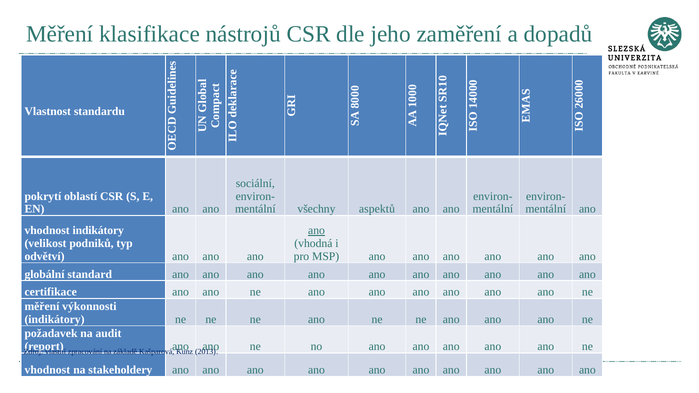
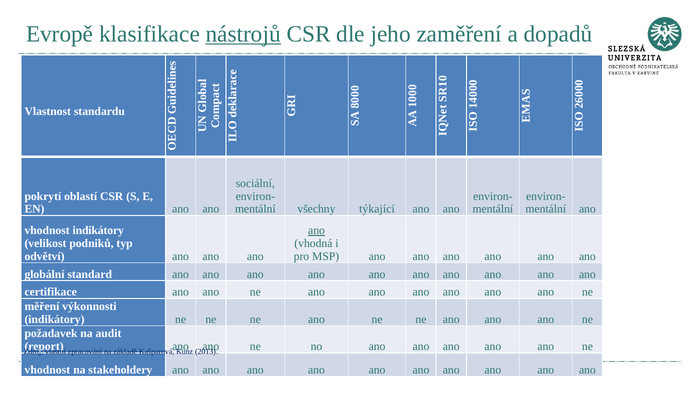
Měření: Měření -> Evropě (60, 34)
nástrojů underline: none -> present (243, 34)
aspektů: aspektů -> týkající (377, 209)
